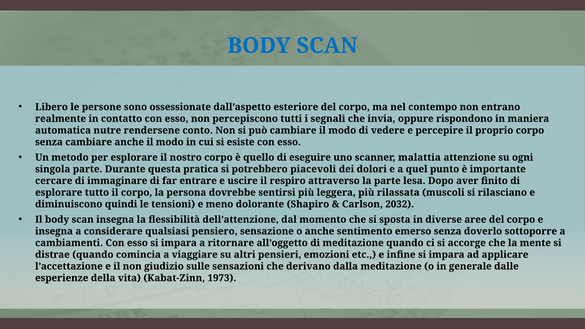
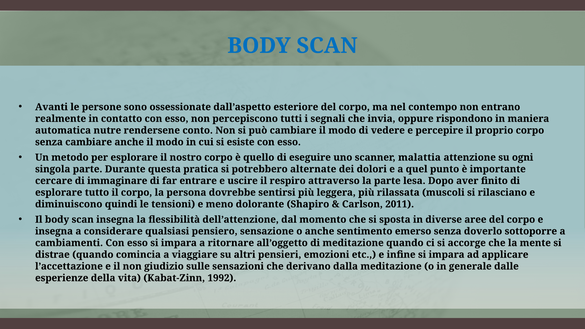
Libero: Libero -> Avanti (51, 107)
piacevoli: piacevoli -> alternate (313, 169)
2032: 2032 -> 2011 (400, 204)
1973: 1973 -> 1992 (222, 278)
